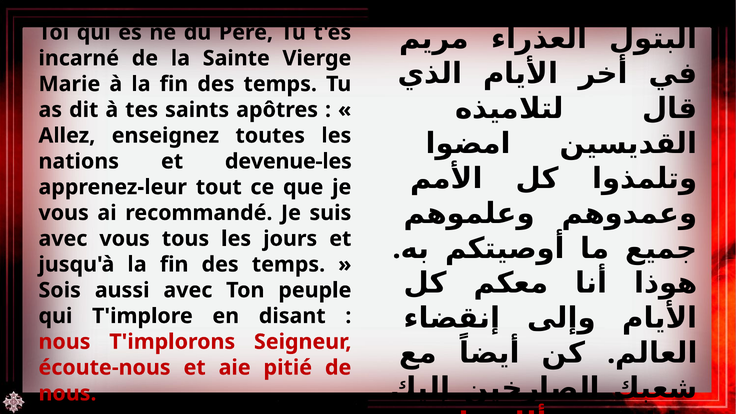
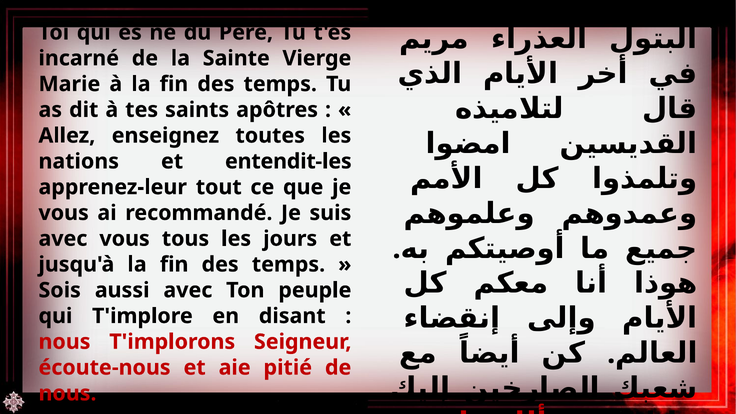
devenue-les: devenue-les -> entendit-les (288, 161)
